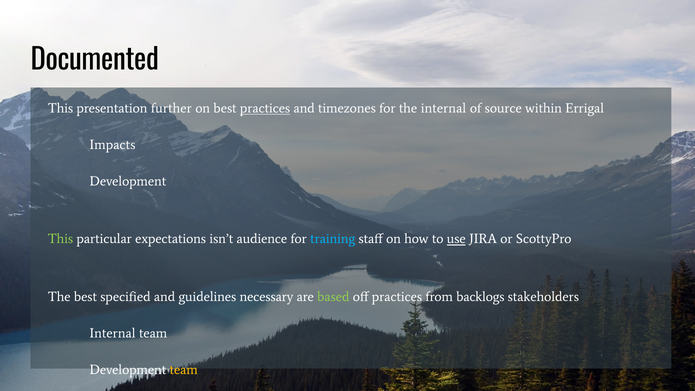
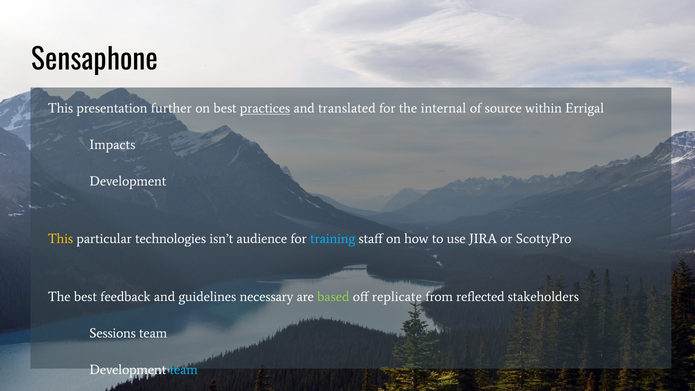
Documented: Documented -> Sensaphone (95, 60)
timezones: timezones -> translated (347, 108)
This colour: light green -> yellow (61, 239)
expectations: expectations -> technologies (171, 239)
use underline: present -> none (456, 239)
specified: specified -> feedback (125, 297)
off practices: practices -> replicate (397, 297)
backlogs: backlogs -> reflected (480, 297)
Internal: Internal -> Sessions (113, 333)
team colour: yellow -> light blue (184, 370)
